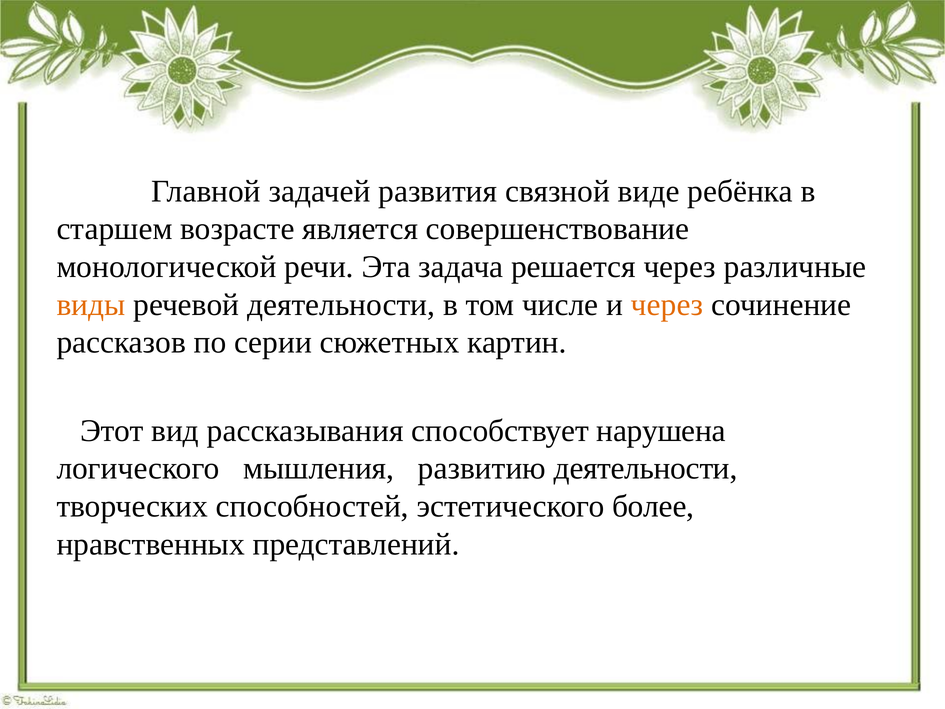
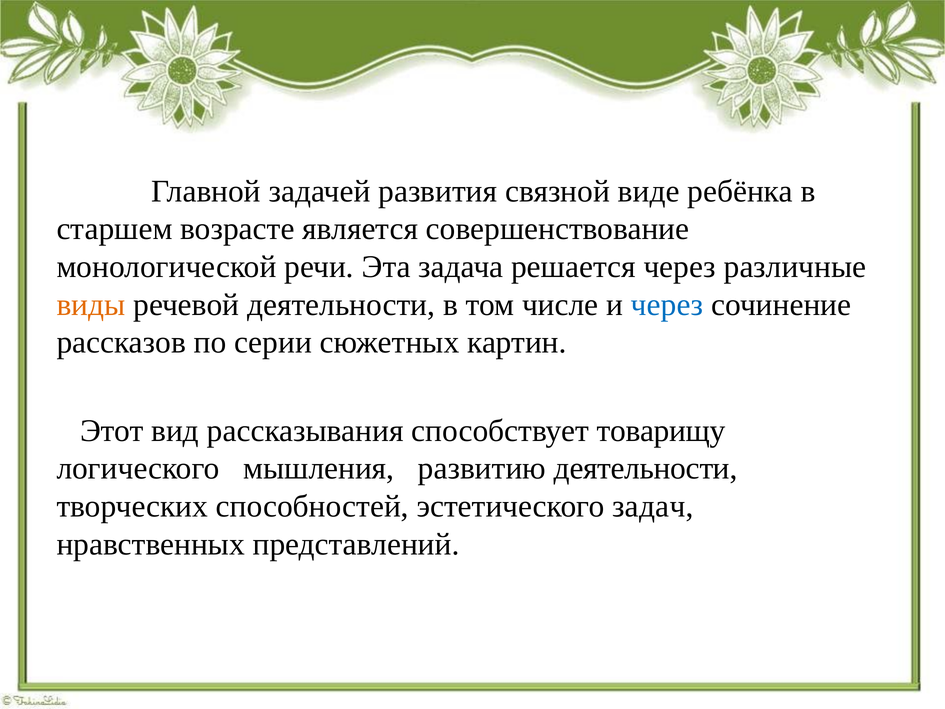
через colour: orange -> blue (667, 305)
нарушена: нарушена -> товарищу (661, 431)
более: более -> задач (653, 506)
